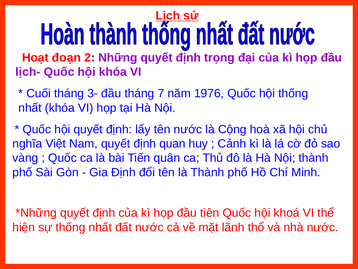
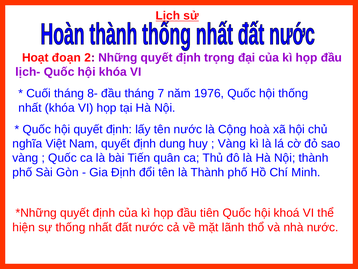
3-: 3- -> 8- (93, 93)
quan: quan -> dung (172, 143)
Cảnh: Cảnh -> Vàng (232, 143)
